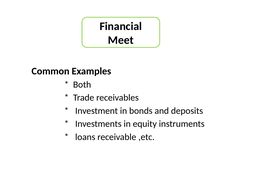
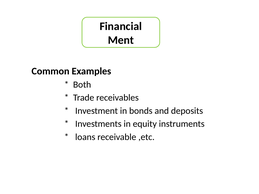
Meet: Meet -> Ment (121, 40)
